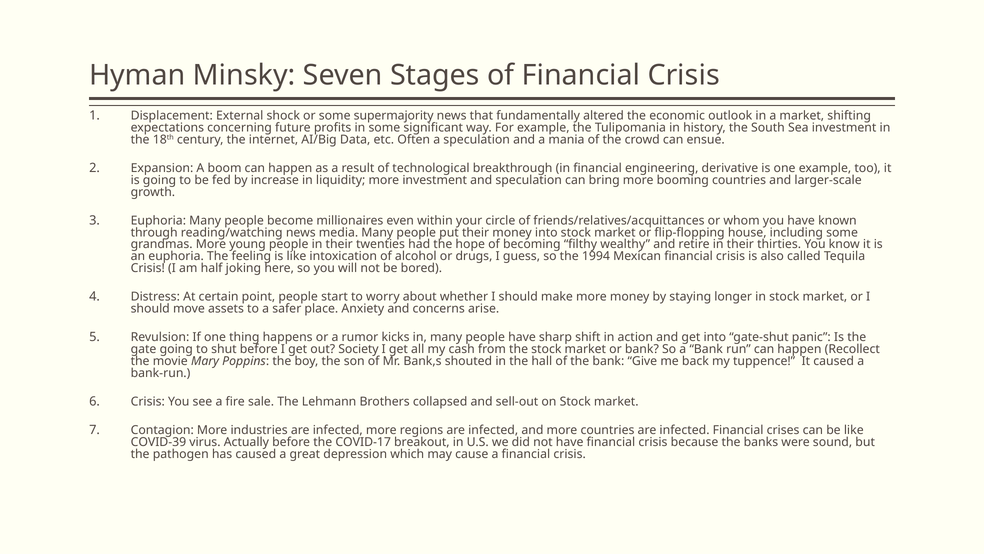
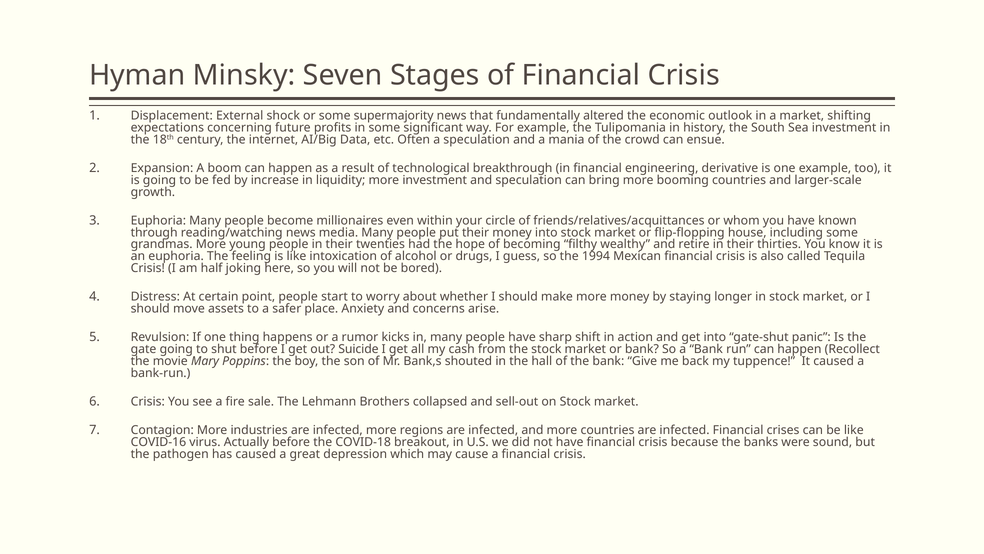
Society: Society -> Suicide (358, 349)
COVID-39: COVID-39 -> COVID-16 (158, 442)
COVID-17: COVID-17 -> COVID-18 (363, 442)
